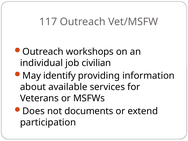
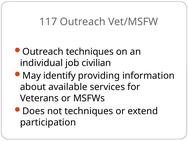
Outreach workshops: workshops -> techniques (90, 52)
not documents: documents -> techniques (89, 111)
